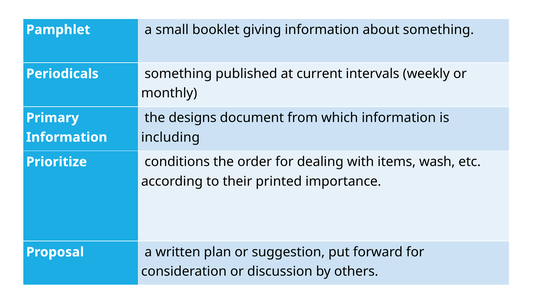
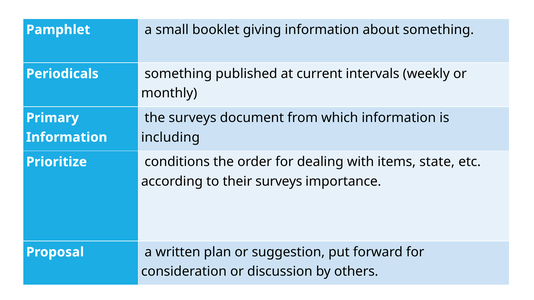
the designs: designs -> surveys (193, 118)
wash: wash -> state (437, 162)
their printed: printed -> surveys (279, 182)
